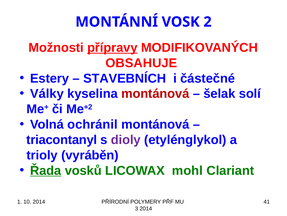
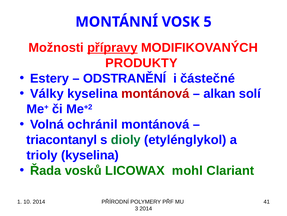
2: 2 -> 5 (208, 22)
OBSAHUJE: OBSAHUJE -> PRODUKTY (141, 63)
STAVEBNÍCH: STAVEBNÍCH -> ODSTRANĚNÍ (125, 78)
šelak: šelak -> alkan (219, 93)
dioly colour: purple -> green (126, 139)
trioly vyráběn: vyráběn -> kyselina (90, 155)
Řada underline: present -> none (46, 170)
